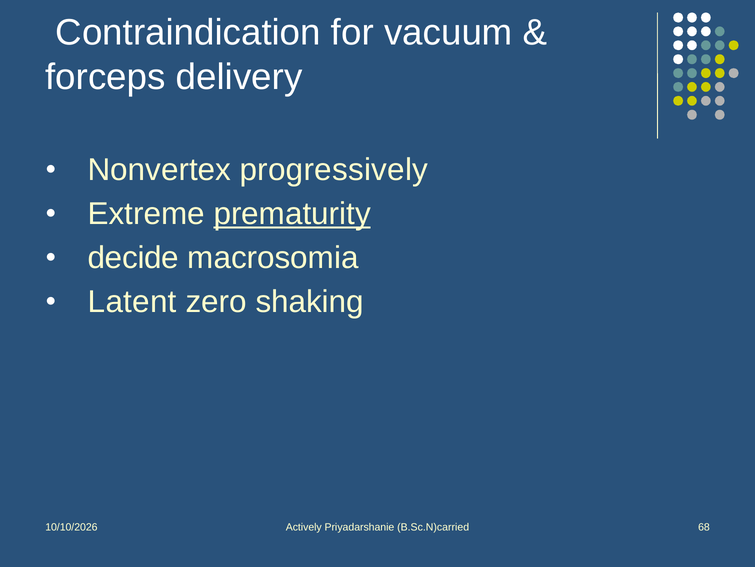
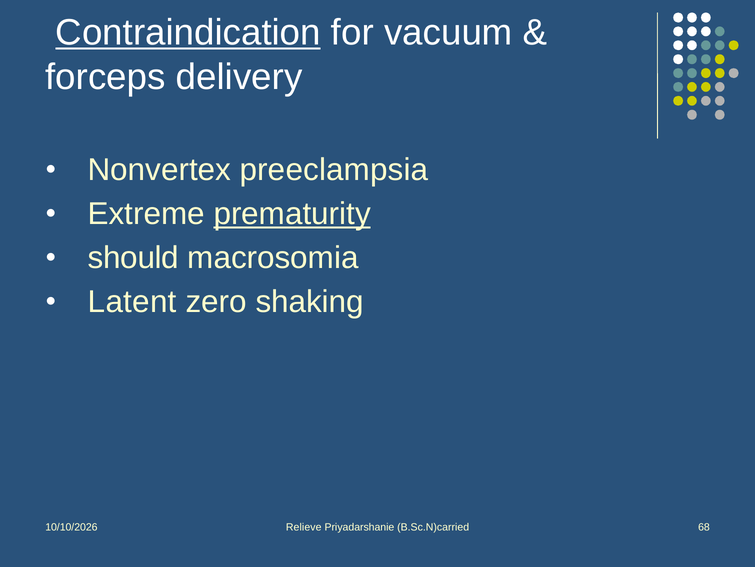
Contraindication underline: none -> present (188, 33)
progressively: progressively -> preeclampsia (334, 170)
decide: decide -> should (133, 258)
Actively: Actively -> Relieve (304, 527)
